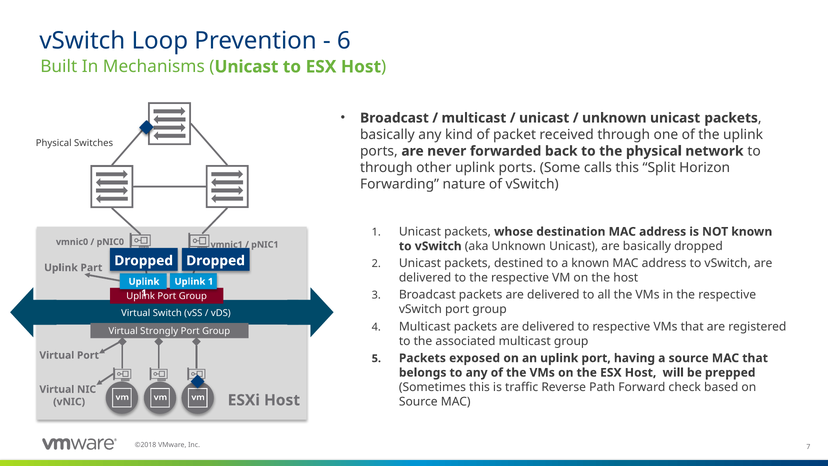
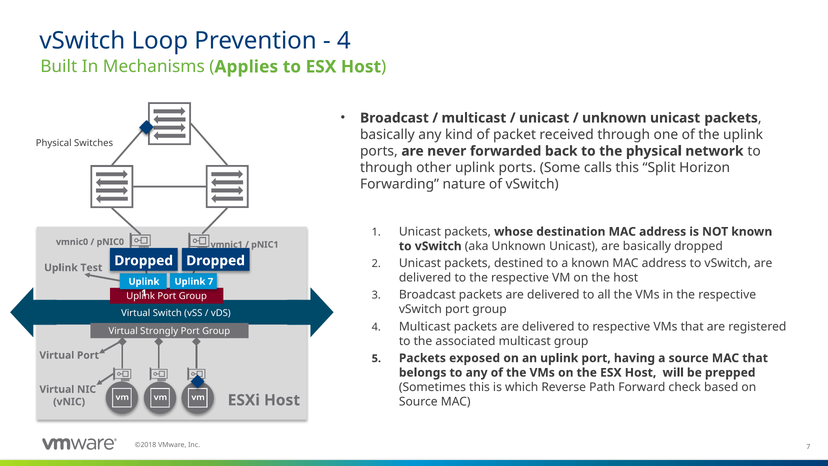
6: 6 -> 4 (344, 41)
Unicast: Unicast -> Applies (246, 67)
Part: Part -> Test (91, 268)
1: 1 -> 7 (211, 281)
traffic: traffic -> which (522, 387)
